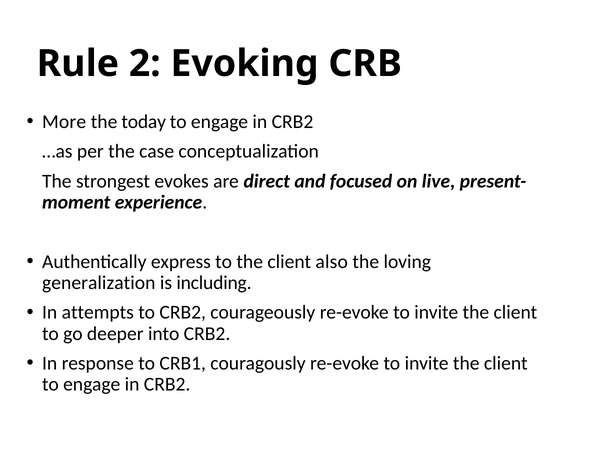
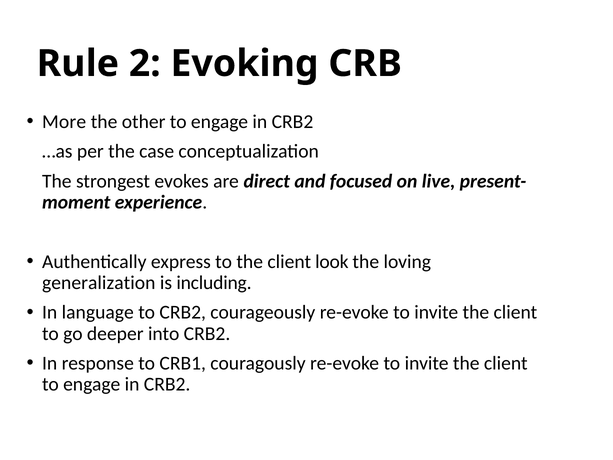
today: today -> other (144, 122)
also: also -> look (332, 262)
attempts: attempts -> language (98, 312)
